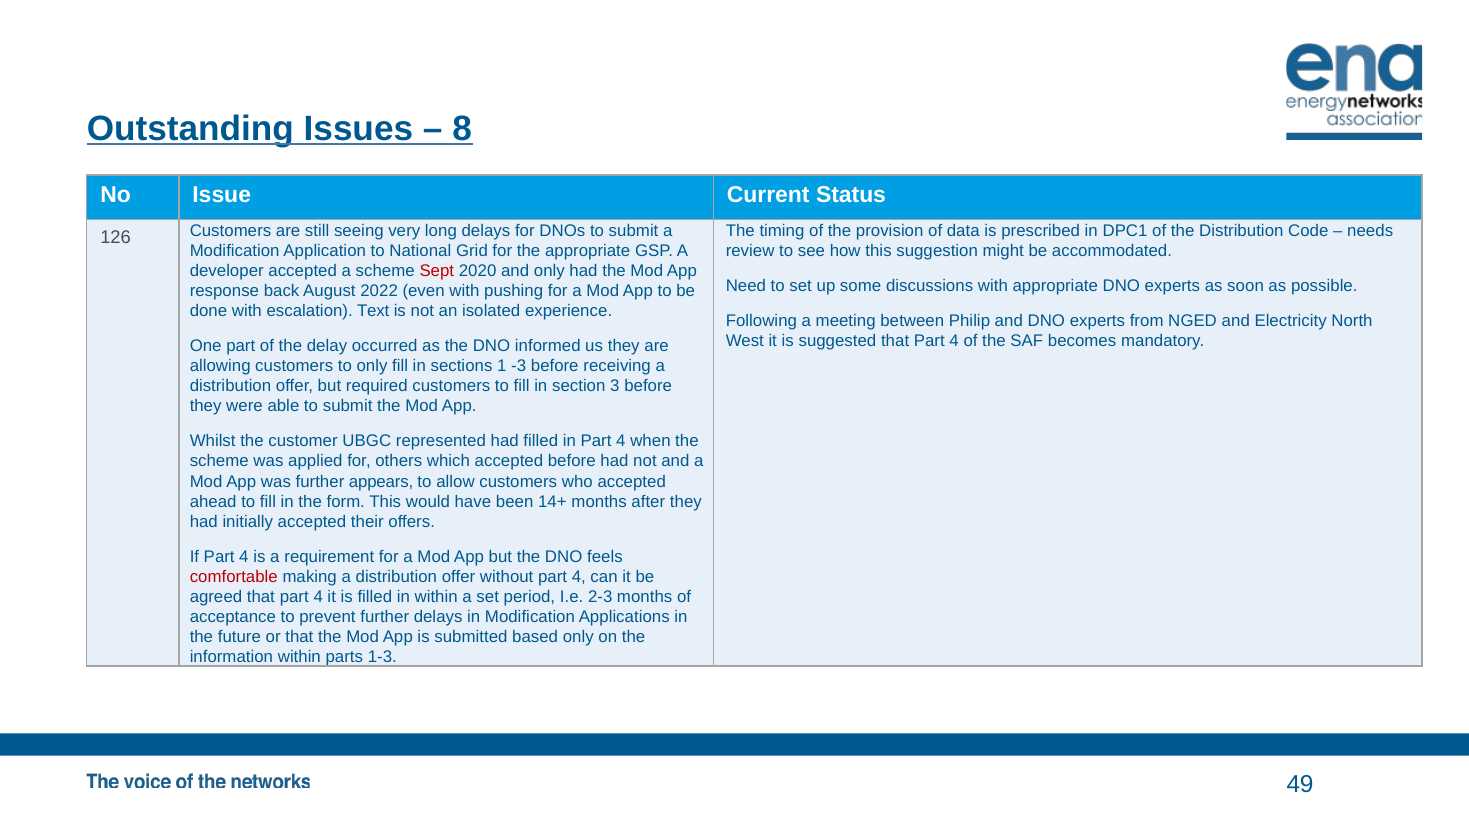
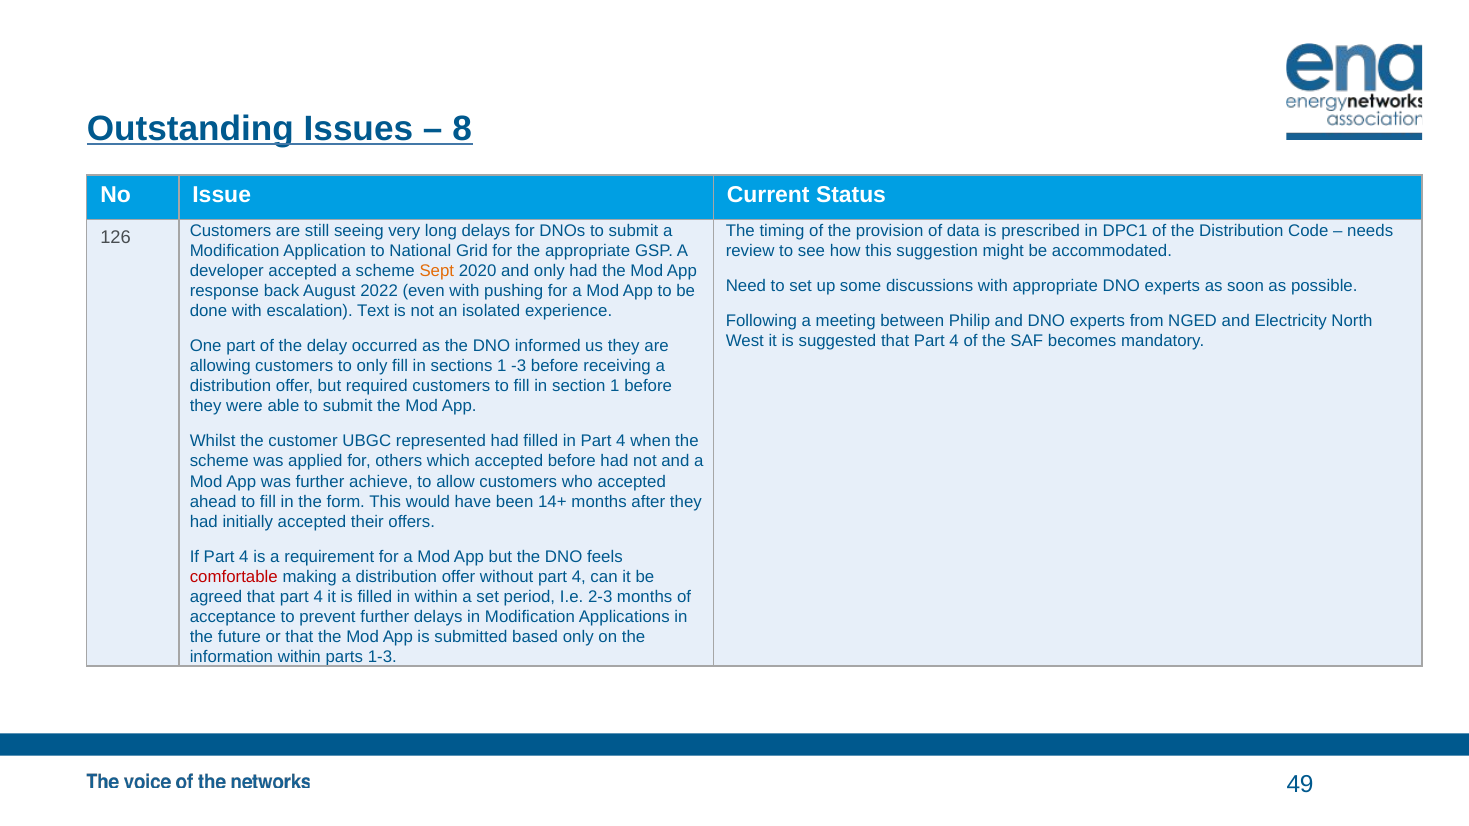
Sept colour: red -> orange (437, 271)
section 3: 3 -> 1 (615, 386)
appears: appears -> achieve (381, 482)
